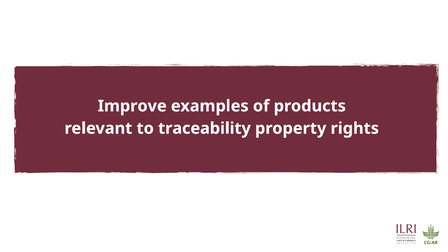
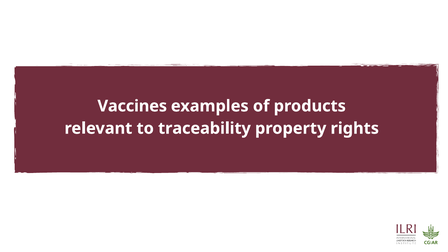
Improve: Improve -> Vaccines (132, 106)
